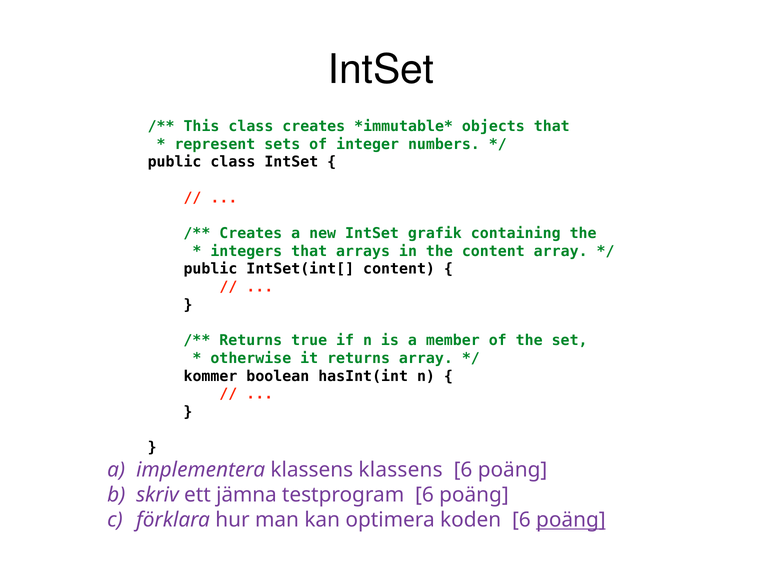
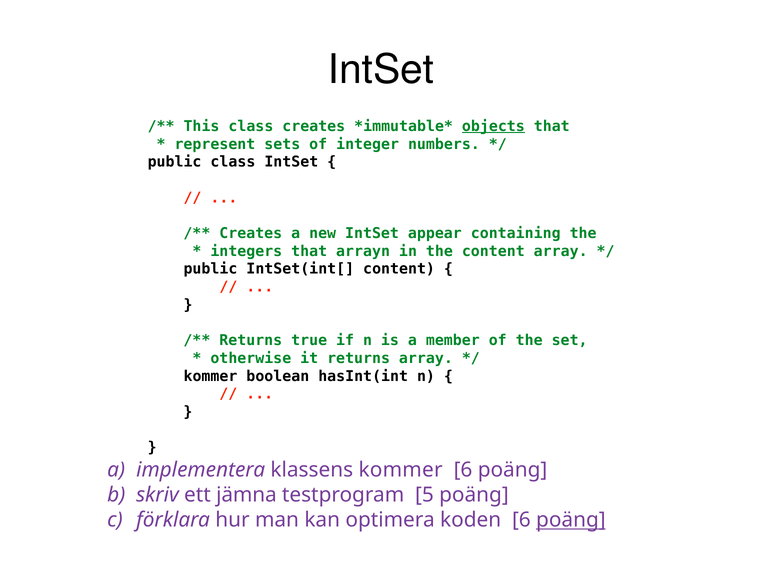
objects underline: none -> present (493, 126)
grafik: grafik -> appear (435, 234)
arrays: arrays -> arrayn (363, 251)
klassens klassens: klassens -> kommer (401, 470)
testprogram 6: 6 -> 5 (424, 495)
